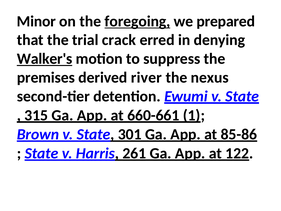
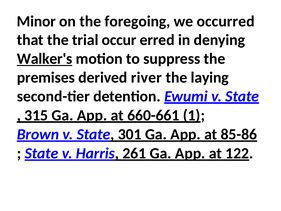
foregoing underline: present -> none (137, 21)
prepared: prepared -> occurred (226, 21)
crack: crack -> occur (119, 40)
nexus: nexus -> laying (210, 77)
